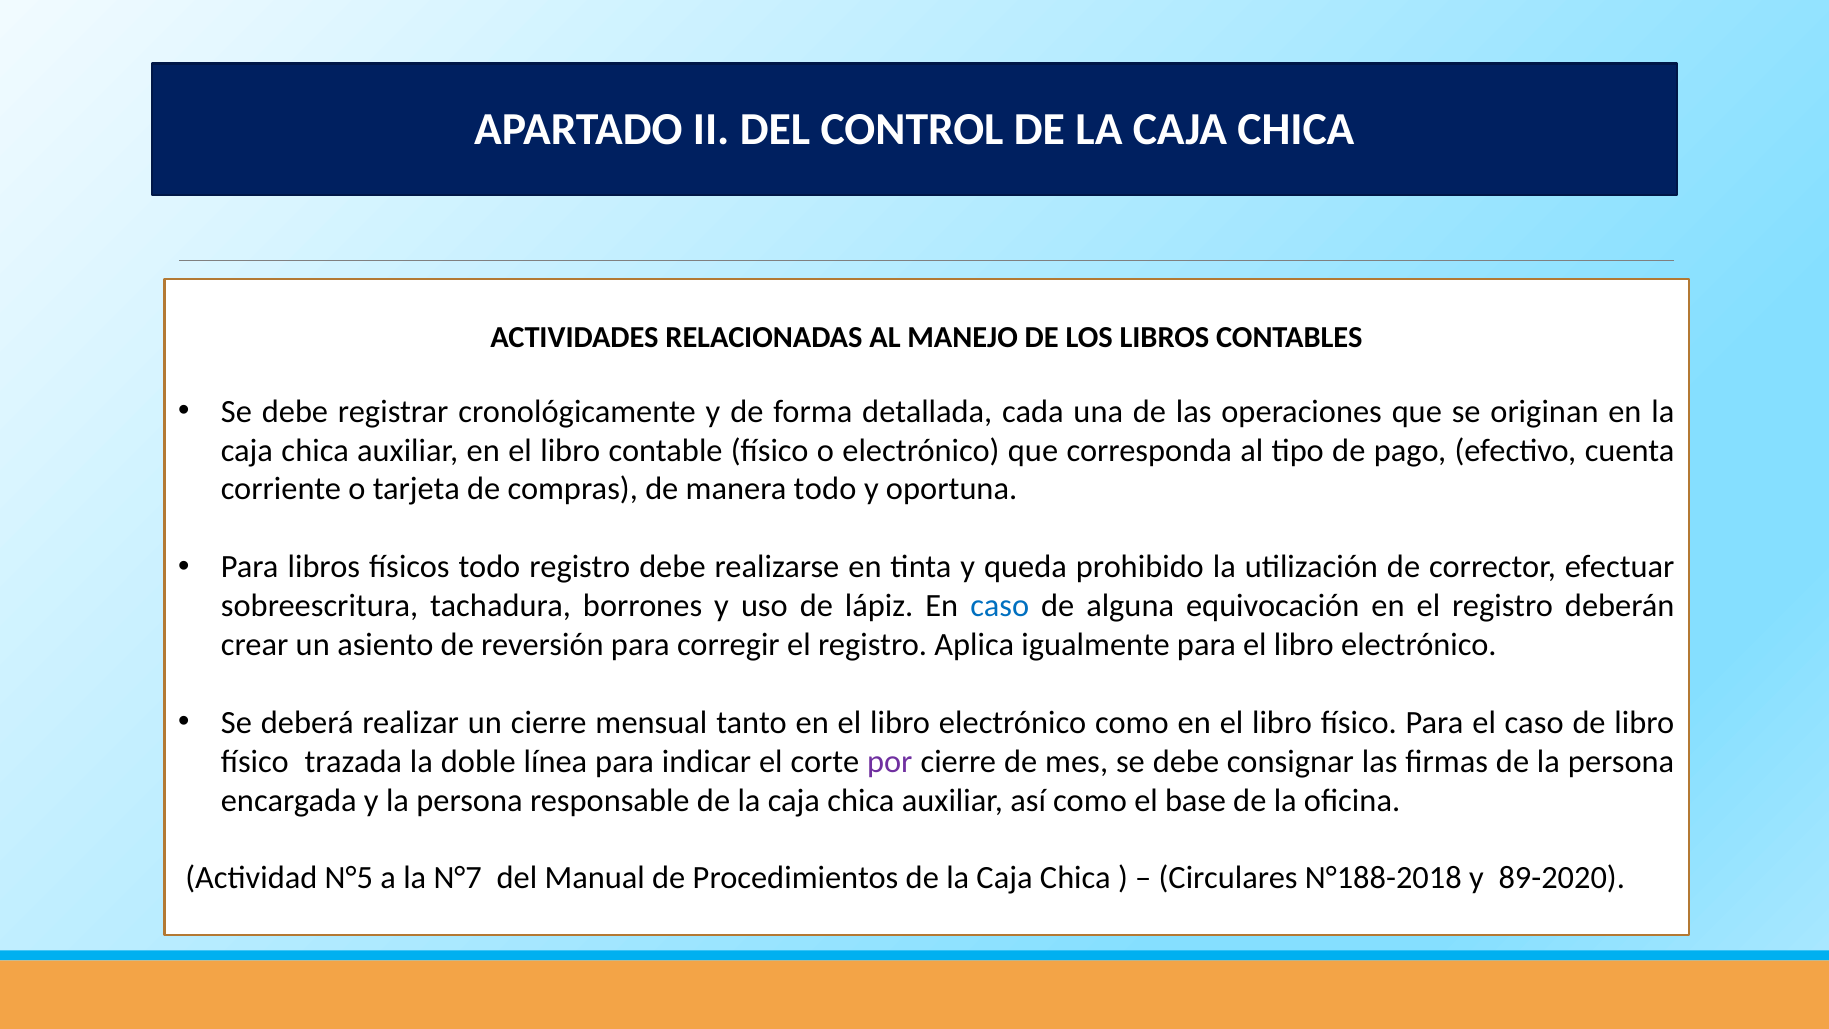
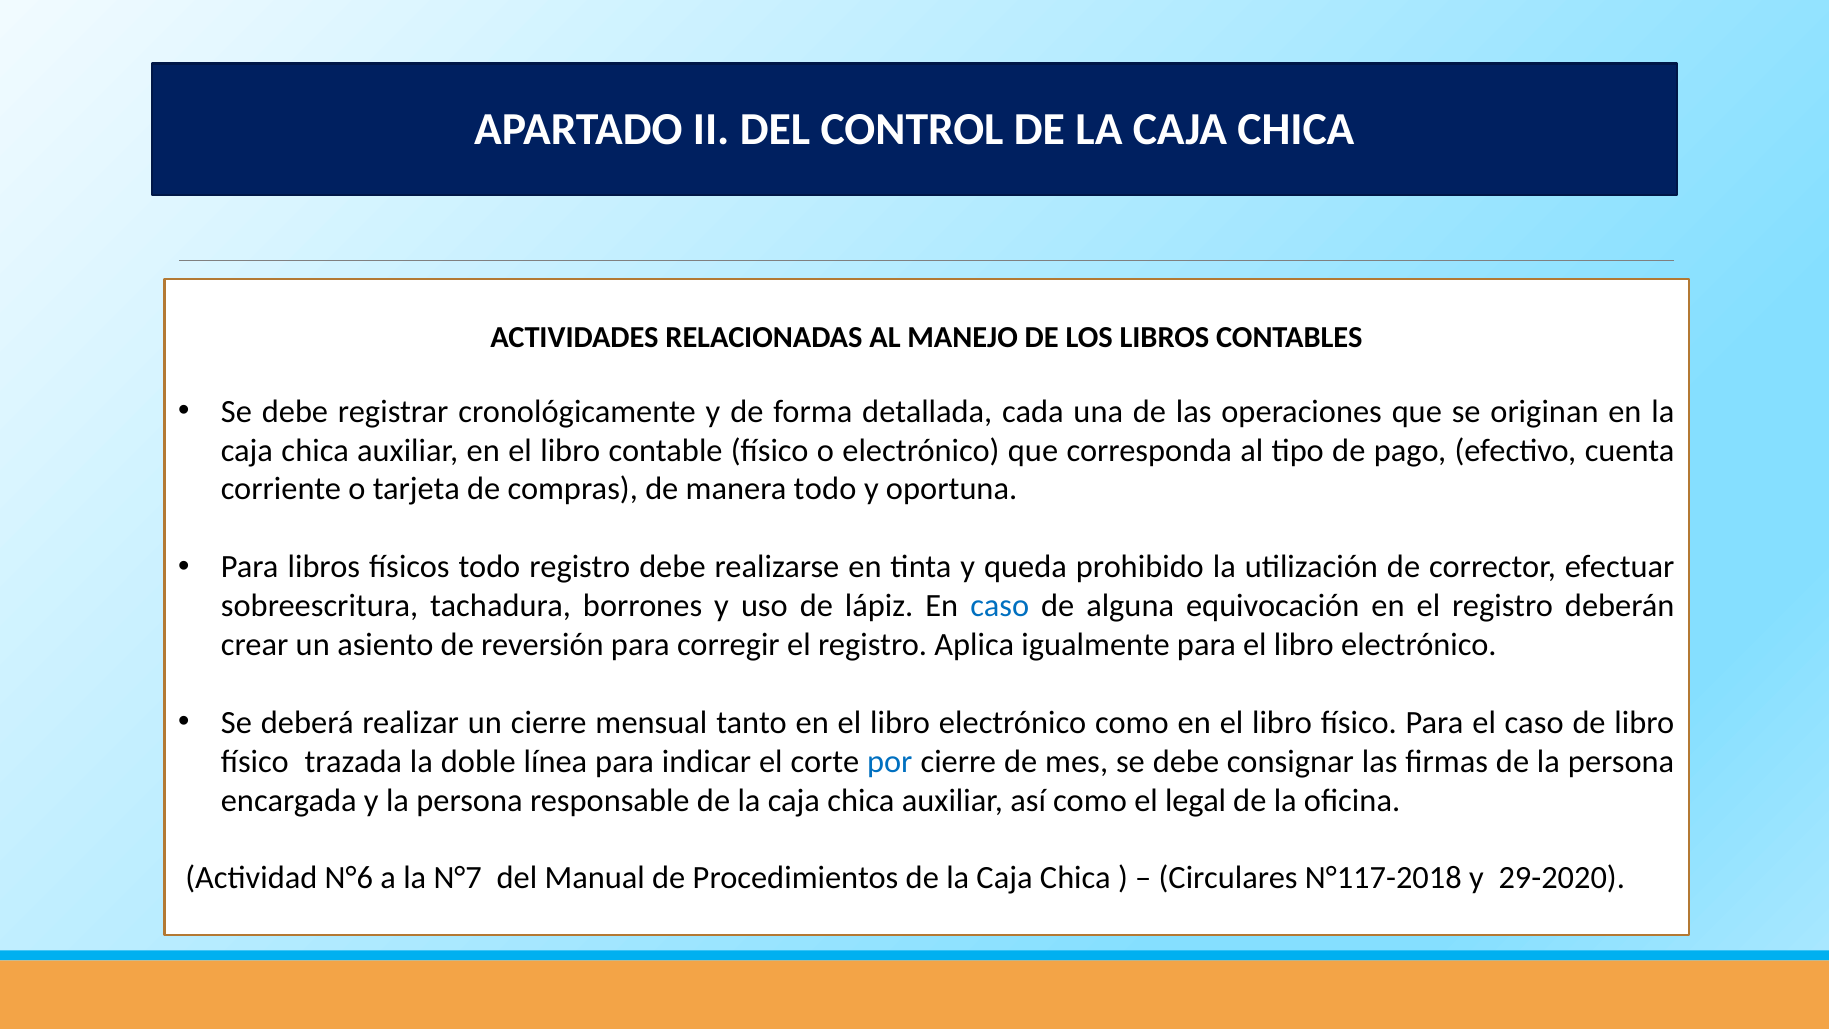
por colour: purple -> blue (890, 761)
base: base -> legal (1196, 800)
N°5: N°5 -> N°6 (349, 878)
N°188-2018: N°188-2018 -> N°117-2018 (1383, 878)
89-2020: 89-2020 -> 29-2020 (1562, 878)
